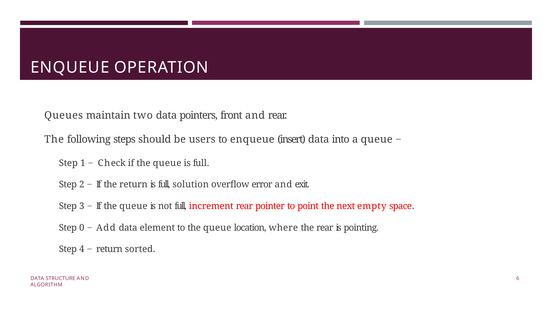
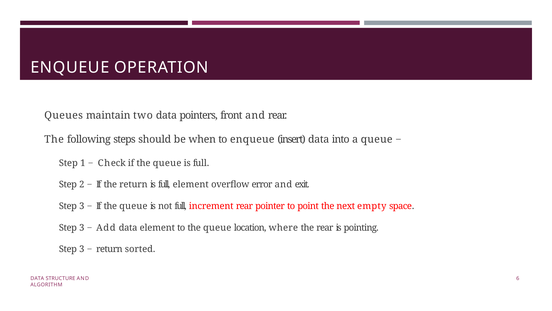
users: users -> when (202, 139)
full solution: solution -> element (191, 184)
0: 0 -> 3 (82, 227)
4: 4 -> 3 (82, 249)
